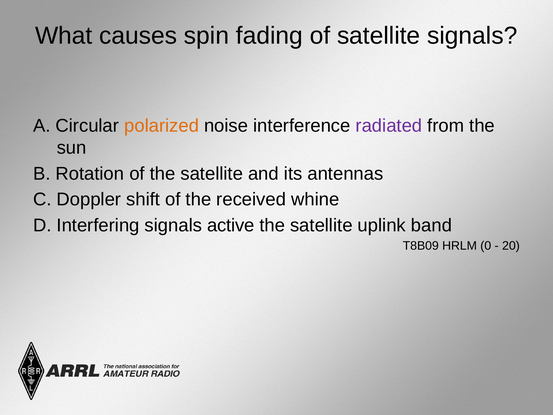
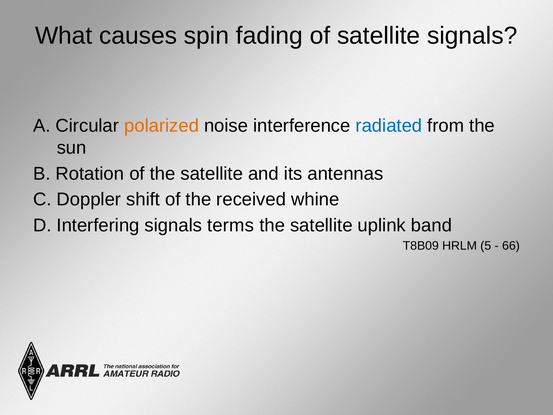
radiated colour: purple -> blue (389, 126)
active: active -> terms (231, 225)
0: 0 -> 5 (486, 246)
20: 20 -> 66 (511, 246)
